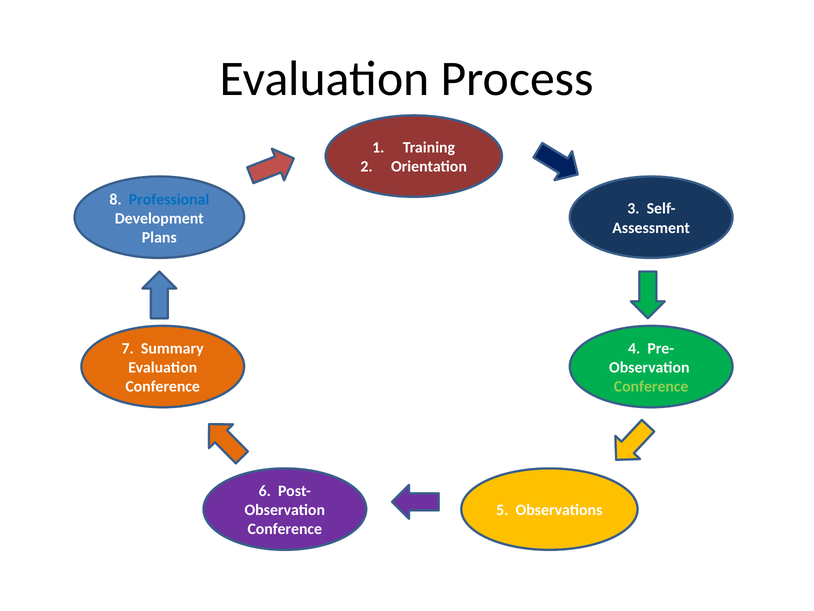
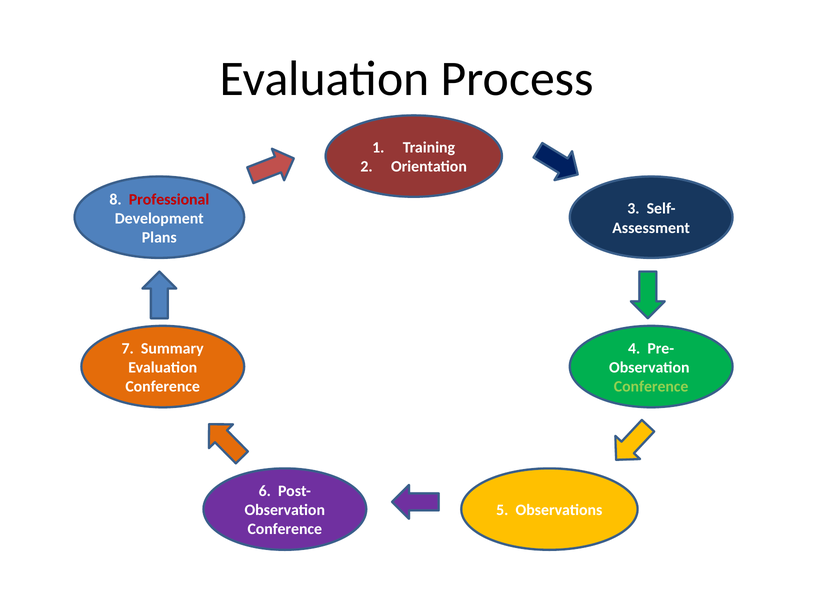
Professional colour: blue -> red (169, 199)
